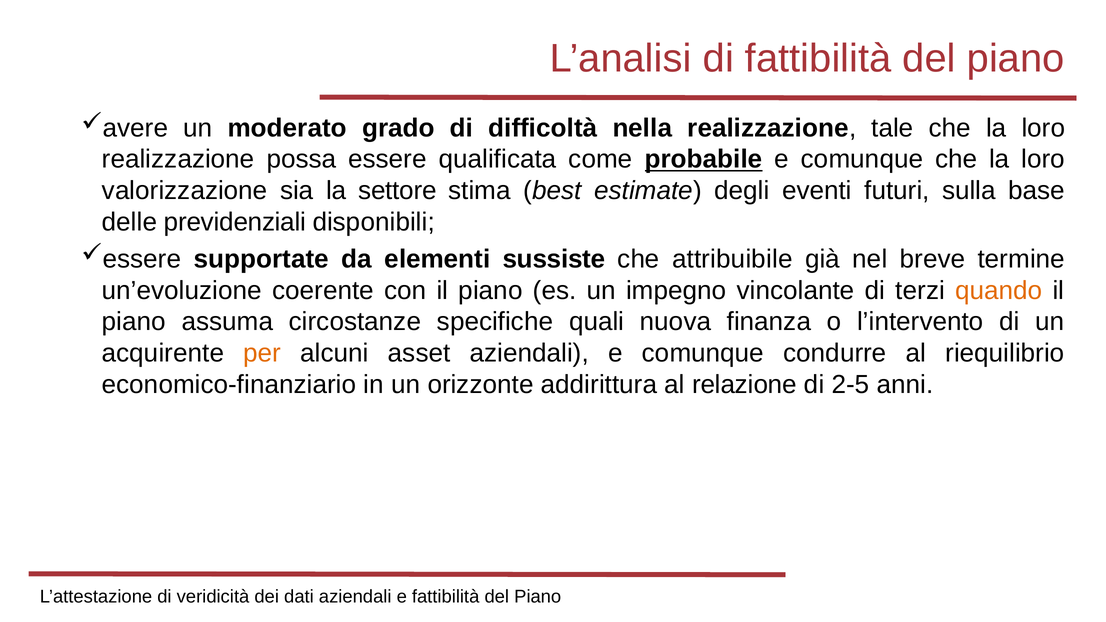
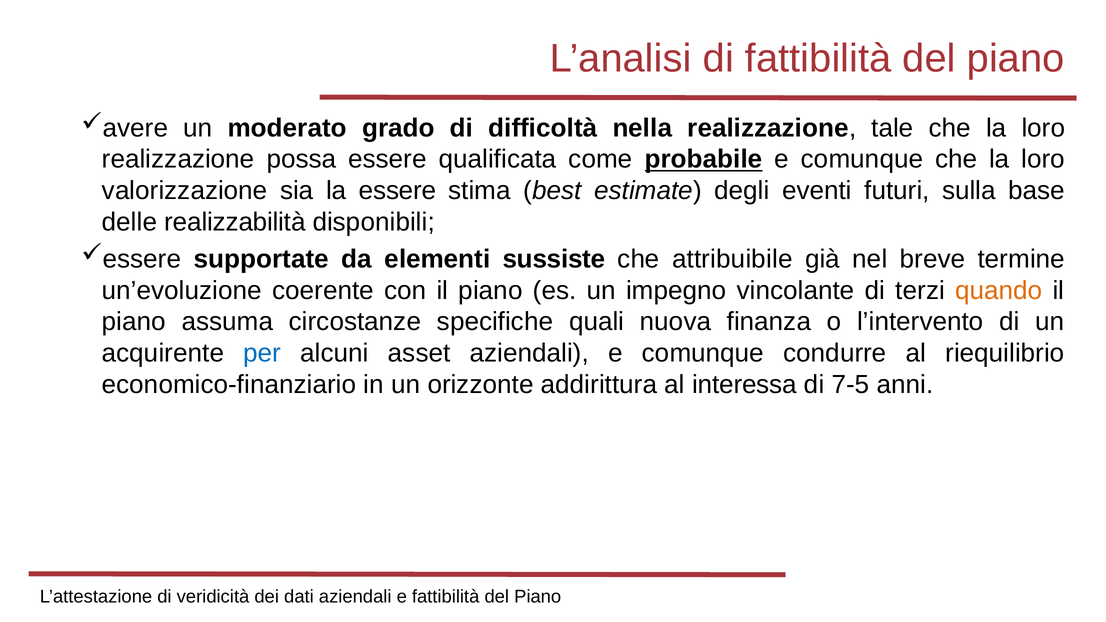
la settore: settore -> essere (398, 191)
previdenziali: previdenziali -> realizzabilità (235, 222)
per colour: orange -> blue (262, 353)
relazione: relazione -> interessa (744, 385)
2-5: 2-5 -> 7-5 (850, 385)
